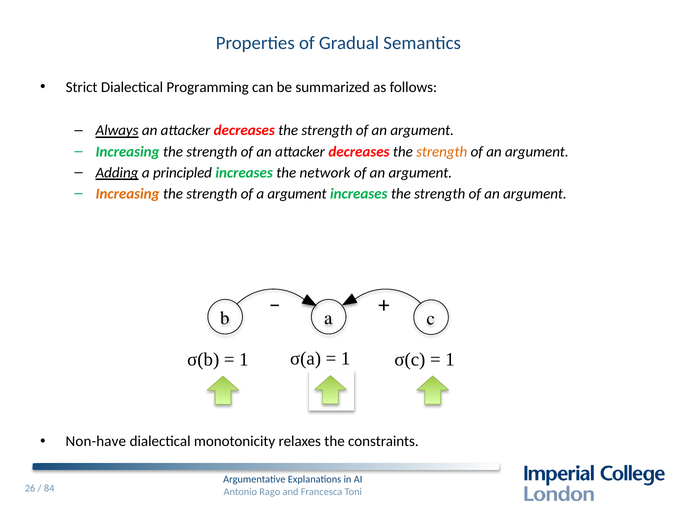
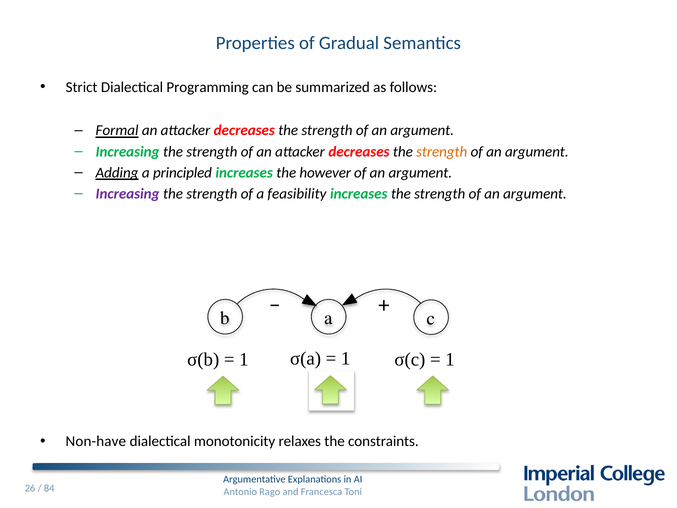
Always: Always -> Formal (117, 130)
network: network -> however (325, 173)
Increasing colour: orange -> purple (128, 194)
a argument: argument -> feasibility (297, 194)
